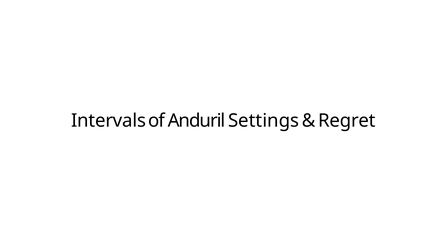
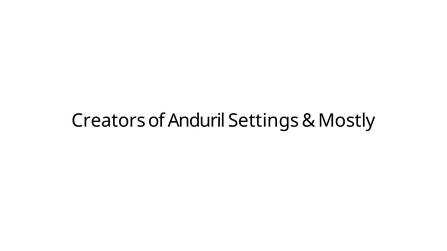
Intervals: Intervals -> Creators (109, 121)
Regret: Regret -> Mostly (347, 121)
